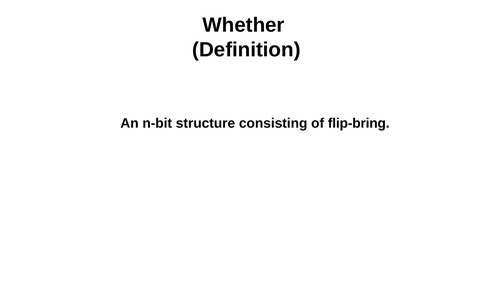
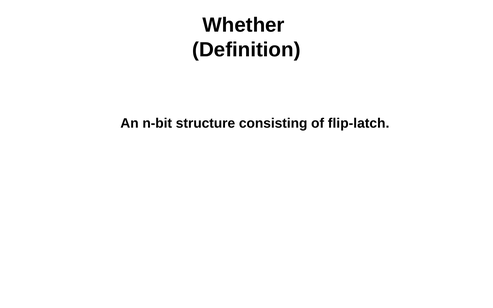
flip-bring: flip-bring -> flip-latch (359, 124)
